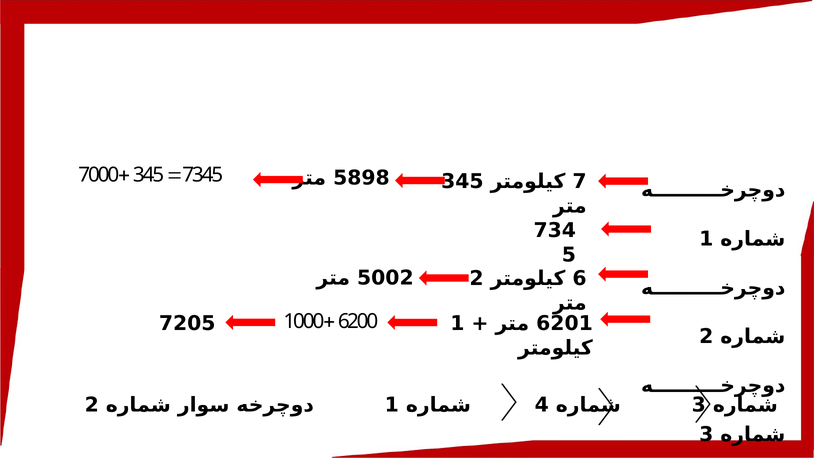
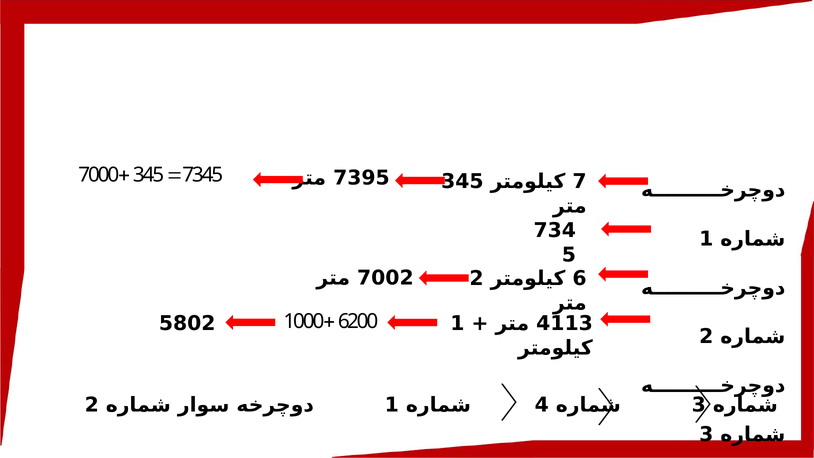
5898: 5898 -> 7395 (361, 178)
5002: 5002 -> 7002 (385, 278)
7205: 7205 -> 5802 (187, 324)
6201: 6201 -> 4113 (565, 324)
